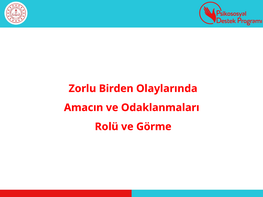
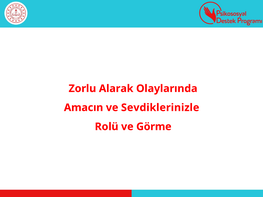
Birden: Birden -> Alarak (116, 89)
Odaklanmaları: Odaklanmaları -> Sevdiklerinizle (160, 108)
